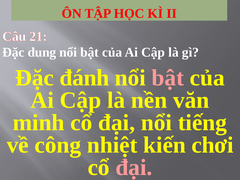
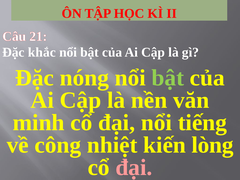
dung: dung -> khắc (42, 52)
đánh: đánh -> nóng (84, 78)
bật colour: pink -> light green (168, 78)
chơi: chơi -> lòng (213, 145)
